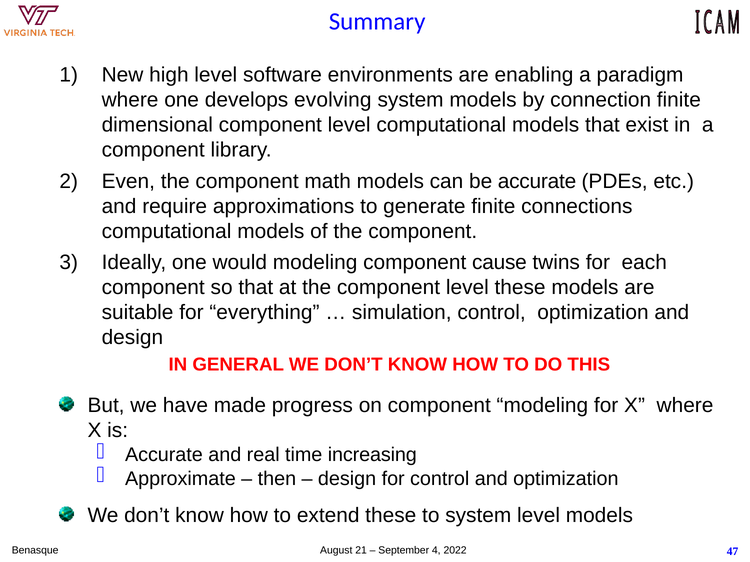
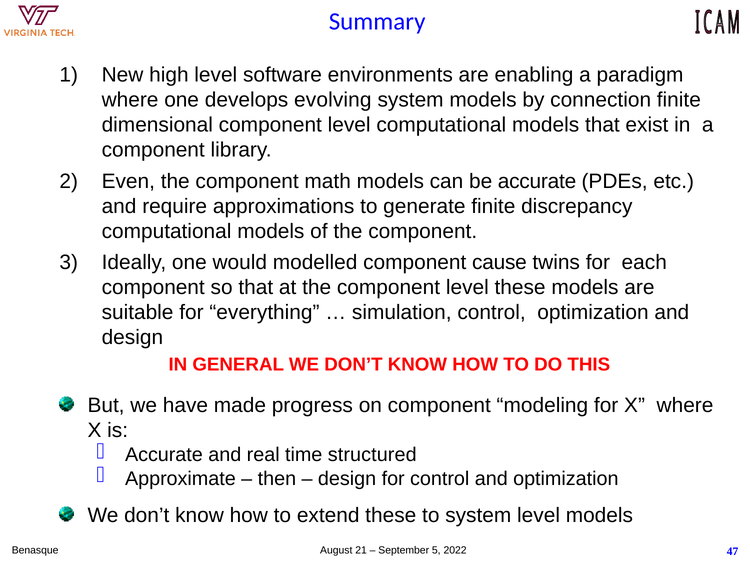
connections: connections -> discrepancy (577, 206)
would modeling: modeling -> modelled (315, 263)
increasing: increasing -> structured (372, 455)
4: 4 -> 5 (436, 551)
